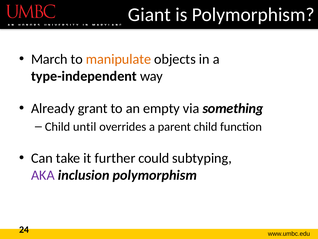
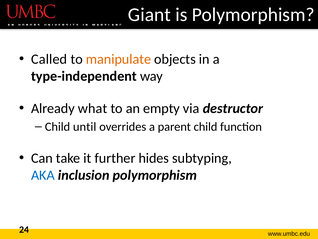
March: March -> Called (49, 59)
grant: grant -> what (93, 108)
something: something -> destructor (233, 108)
could: could -> hides (154, 158)
AKA colour: purple -> blue (43, 175)
